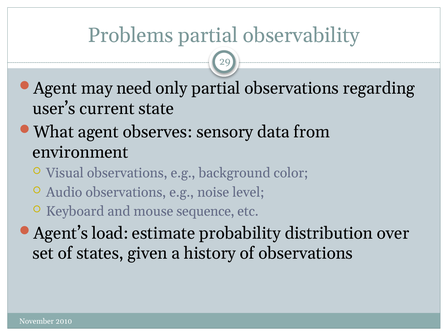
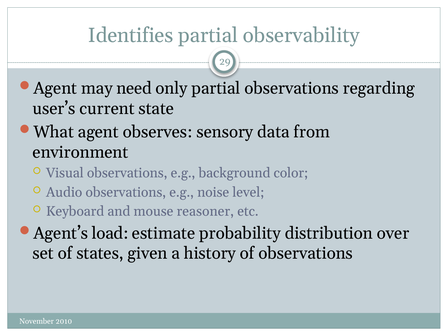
Problems: Problems -> Identifies (131, 35)
sequence: sequence -> reasoner (205, 211)
